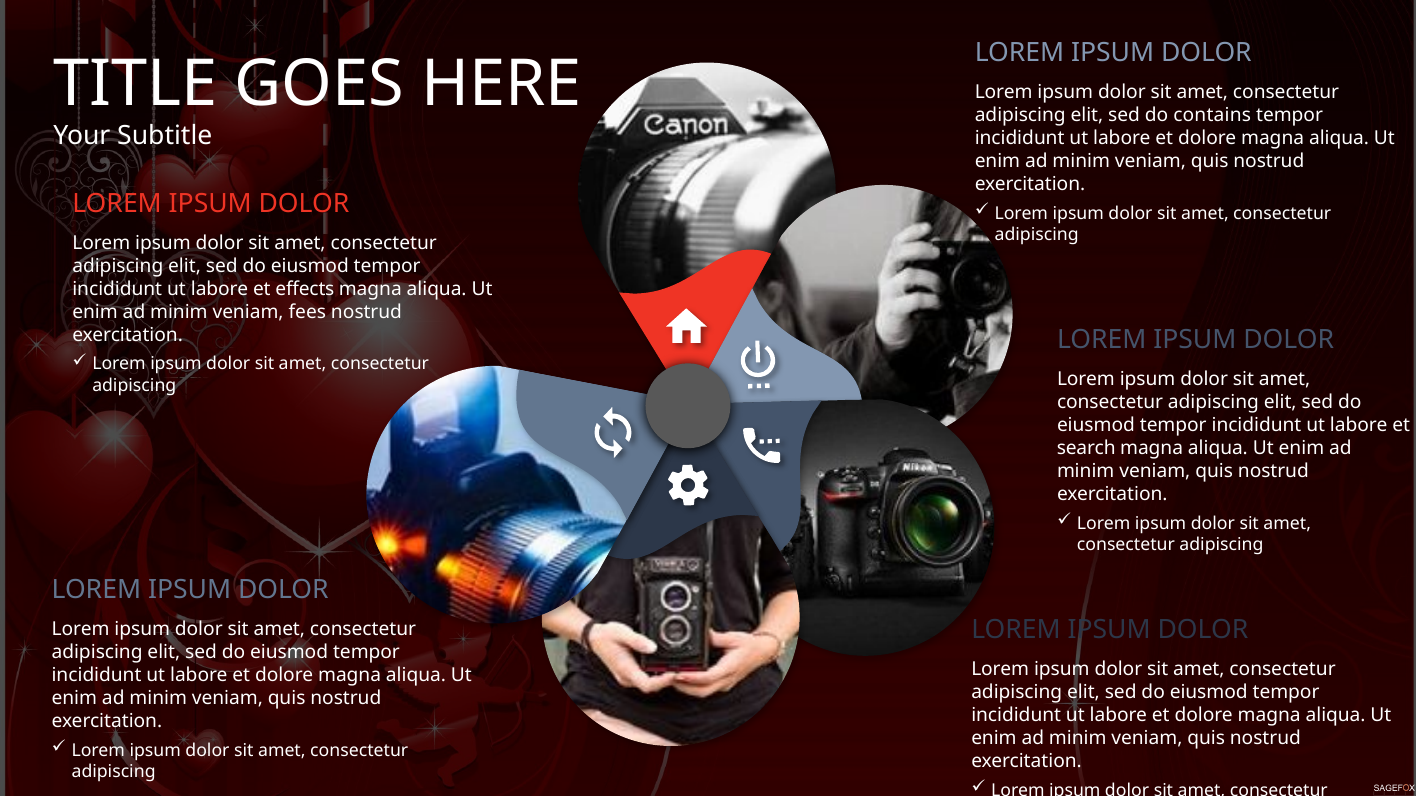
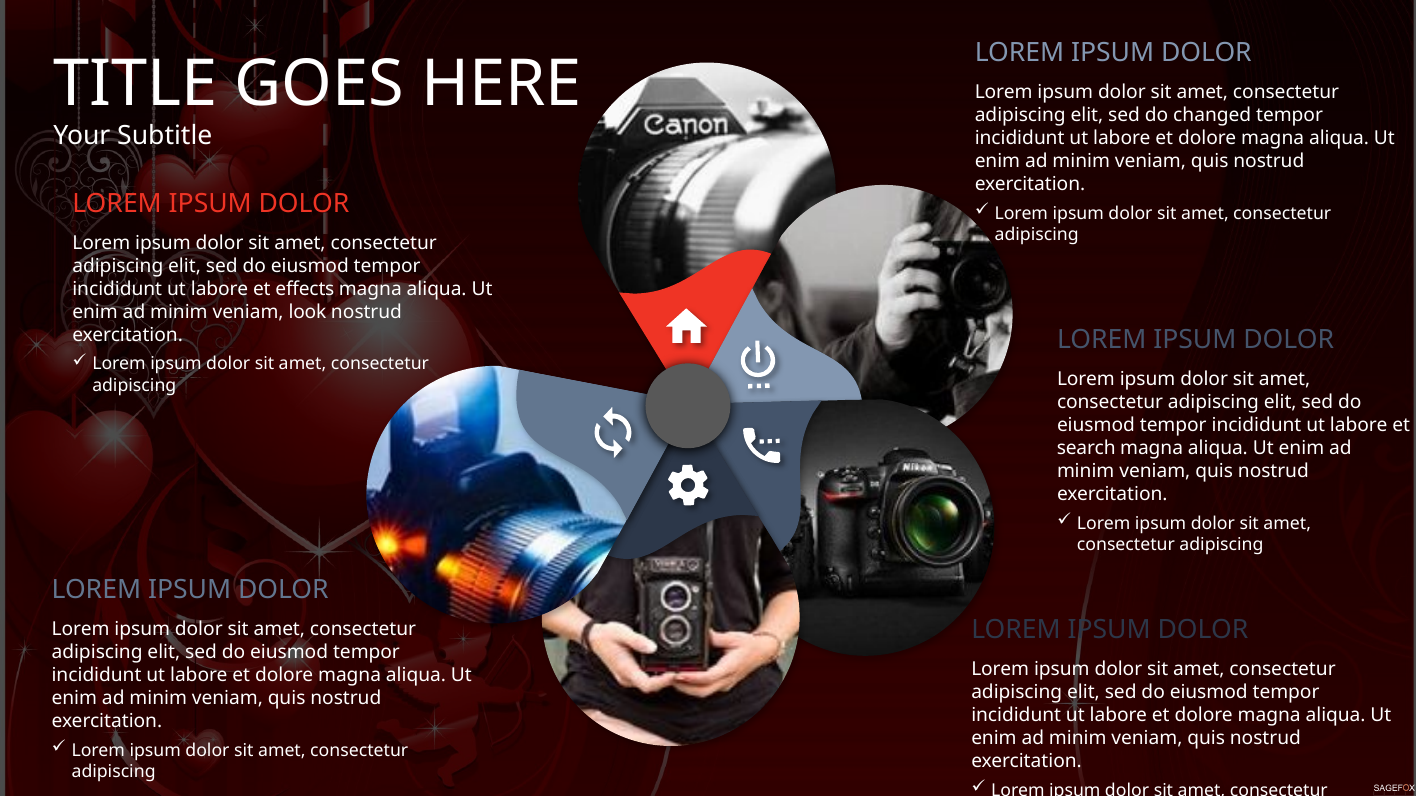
contains: contains -> changed (1212, 115)
fees: fees -> look (307, 312)
